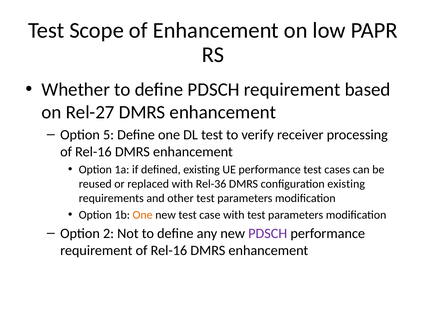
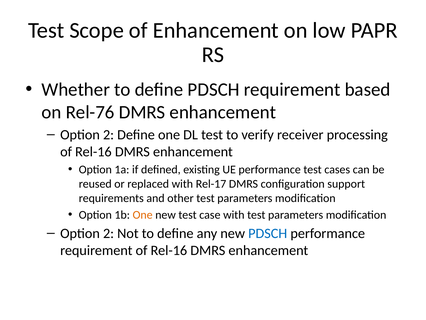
Rel-27: Rel-27 -> Rel-76 (90, 112)
5: 5 -> 2 (109, 135)
Rel-36: Rel-36 -> Rel-17 (211, 184)
configuration existing: existing -> support (346, 184)
PDSCH colour: purple -> blue (268, 233)
